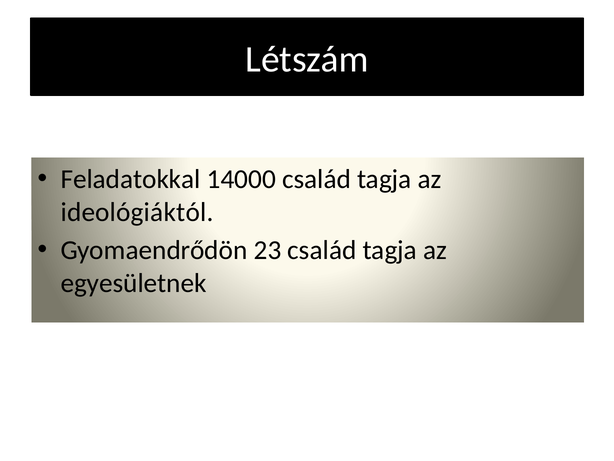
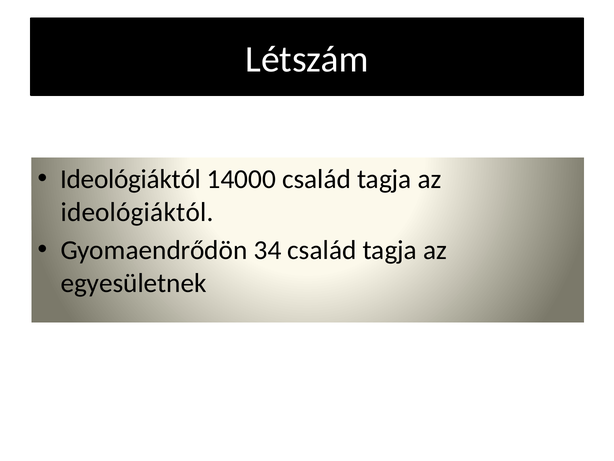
Feladatokkal: Feladatokkal -> Ideológiáktól (131, 179)
23: 23 -> 34 (267, 250)
